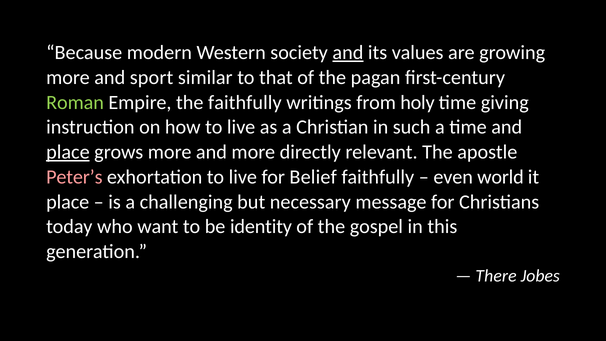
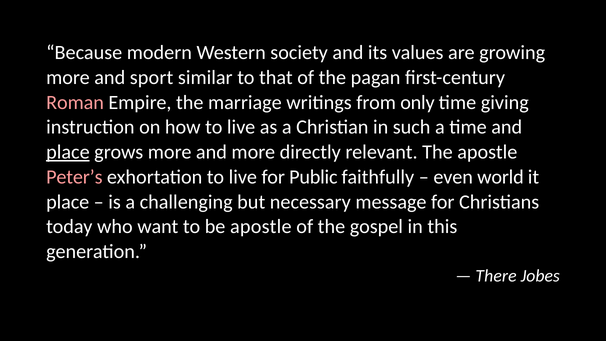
and underline: present -> none (348, 53)
Roman colour: light green -> pink (75, 102)
the faithfully: faithfully -> marriage (245, 102)
holy: holy -> only (417, 102)
Belief: Belief -> Public (313, 177)
be identity: identity -> apostle (261, 227)
